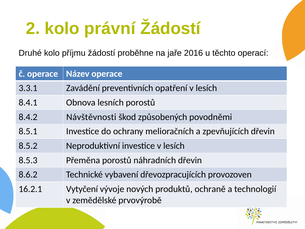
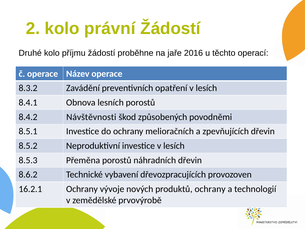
3.3.1: 3.3.1 -> 8.3.2 (28, 88)
16.2.1 Vytyčení: Vytyčení -> Ochrany (82, 189)
produktů ochraně: ochraně -> ochrany (210, 189)
